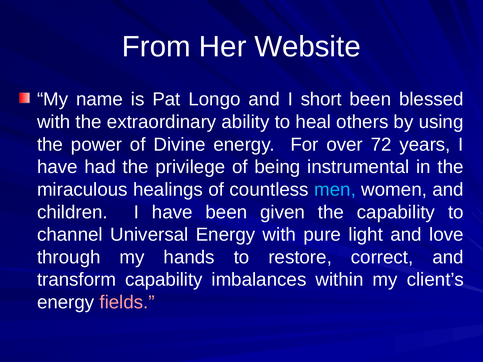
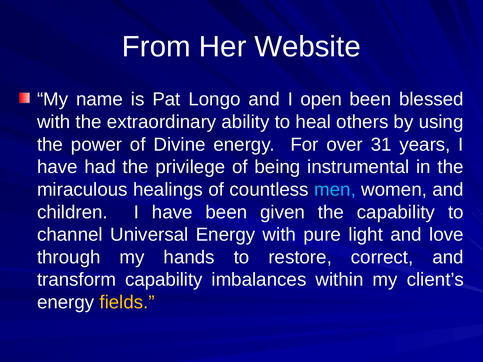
short: short -> open (321, 100)
72: 72 -> 31 (381, 145)
fields colour: pink -> yellow (127, 303)
